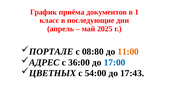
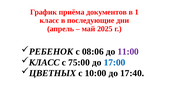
ПОРТАЛЕ: ПОРТАЛЕ -> РЕБЕНОК (51, 52)
08:80: 08:80 -> 08:06 (93, 52)
11:00 colour: orange -> purple (128, 52)
АДРЕС: АДРЕС -> КЛАСС (44, 62)
36:00: 36:00 -> 75:00 (79, 62)
54:00: 54:00 -> 10:00 (96, 73)
17:43: 17:43 -> 17:40 (132, 73)
